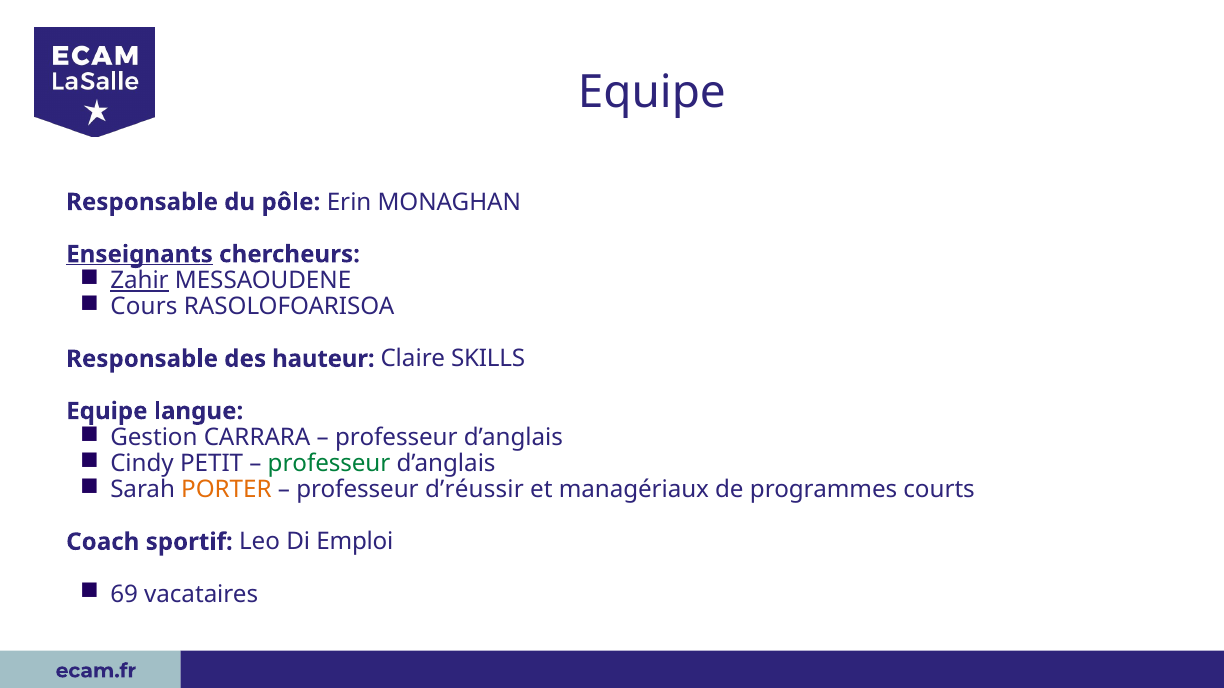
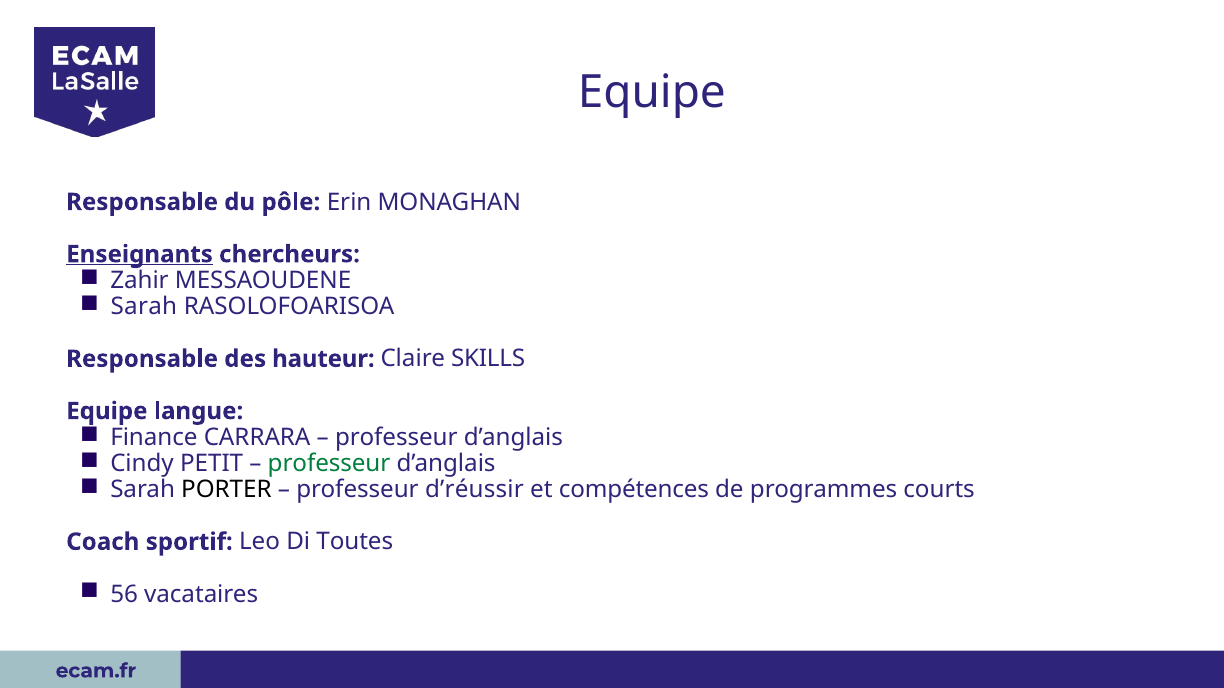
Zahir underline: present -> none (140, 281)
Cours: Cours -> Sarah (144, 307)
Gestion: Gestion -> Finance (154, 438)
PORTER colour: orange -> black (226, 490)
managériaux: managériaux -> compétences (634, 490)
Emploi: Emploi -> Toutes (355, 542)
69: 69 -> 56 (124, 594)
